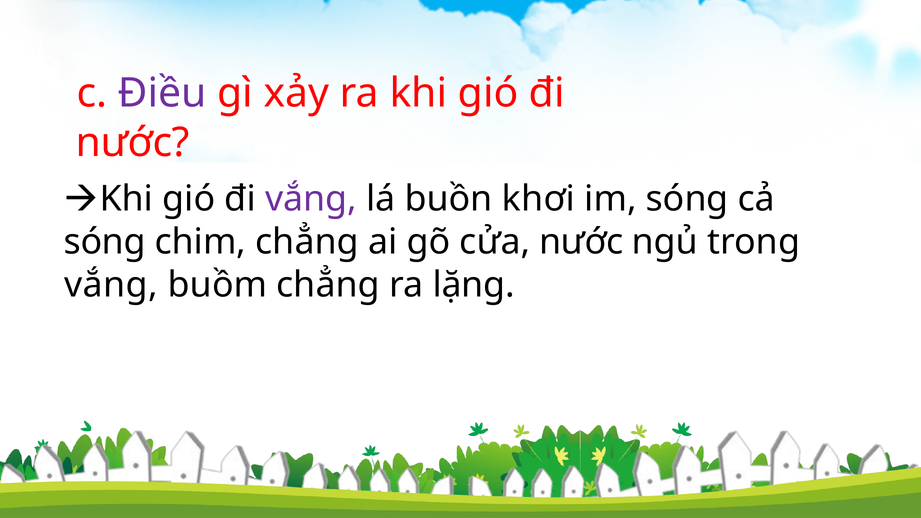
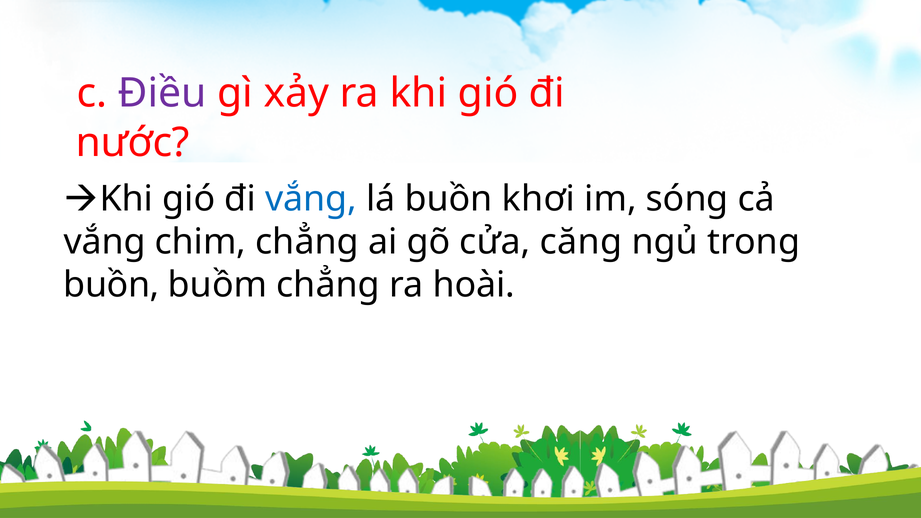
vắng colour: purple -> blue (311, 199)
sóng: sóng -> vắng (105, 242)
cửa nước: nước -> căng (581, 242)
vắng: vắng -> buồn (111, 285)
lặng: lặng -> hoài (474, 285)
